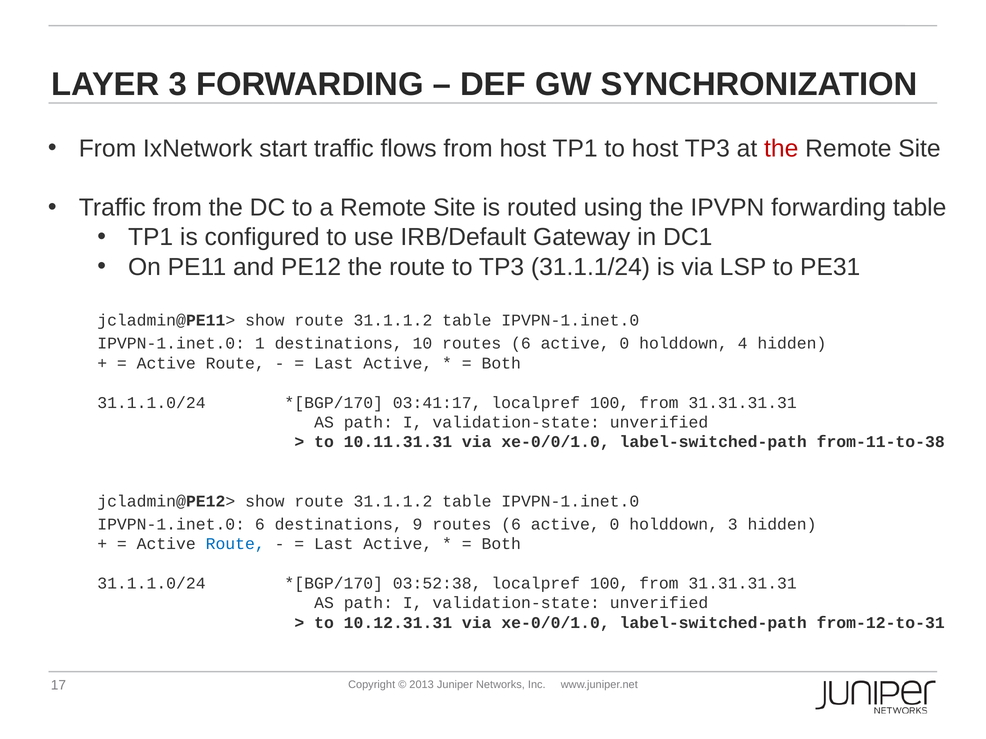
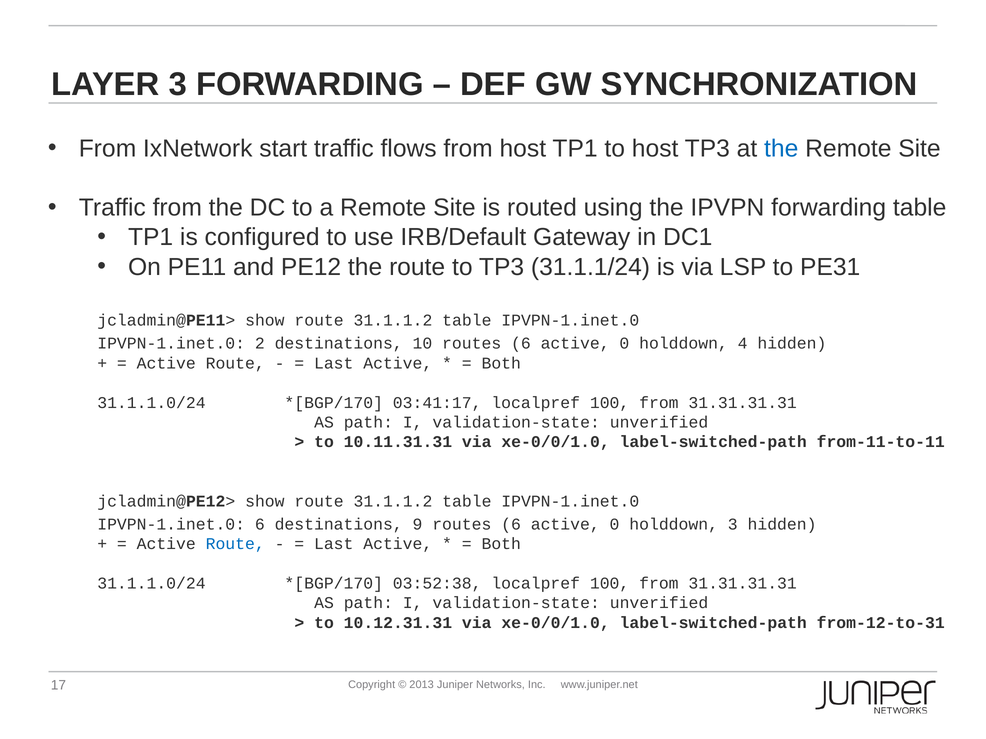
the colour: red -> blue (781, 149)
1: 1 -> 2 (260, 344)
from-11-to-38: from-11-to-38 -> from-11-to-11 (881, 442)
